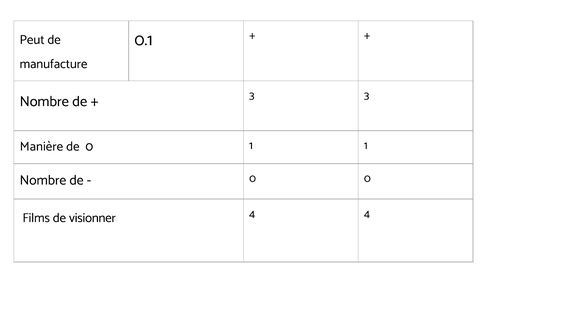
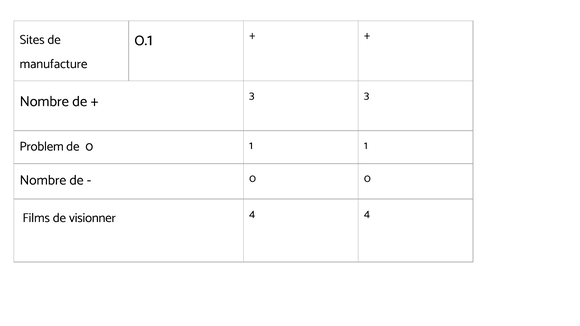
Peut: Peut -> Sites (32, 40)
Manière: Manière -> Problem (42, 146)
